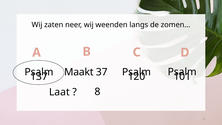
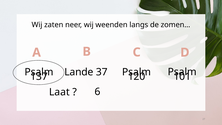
Maakt: Maakt -> Lande (79, 72)
8: 8 -> 6 (97, 92)
